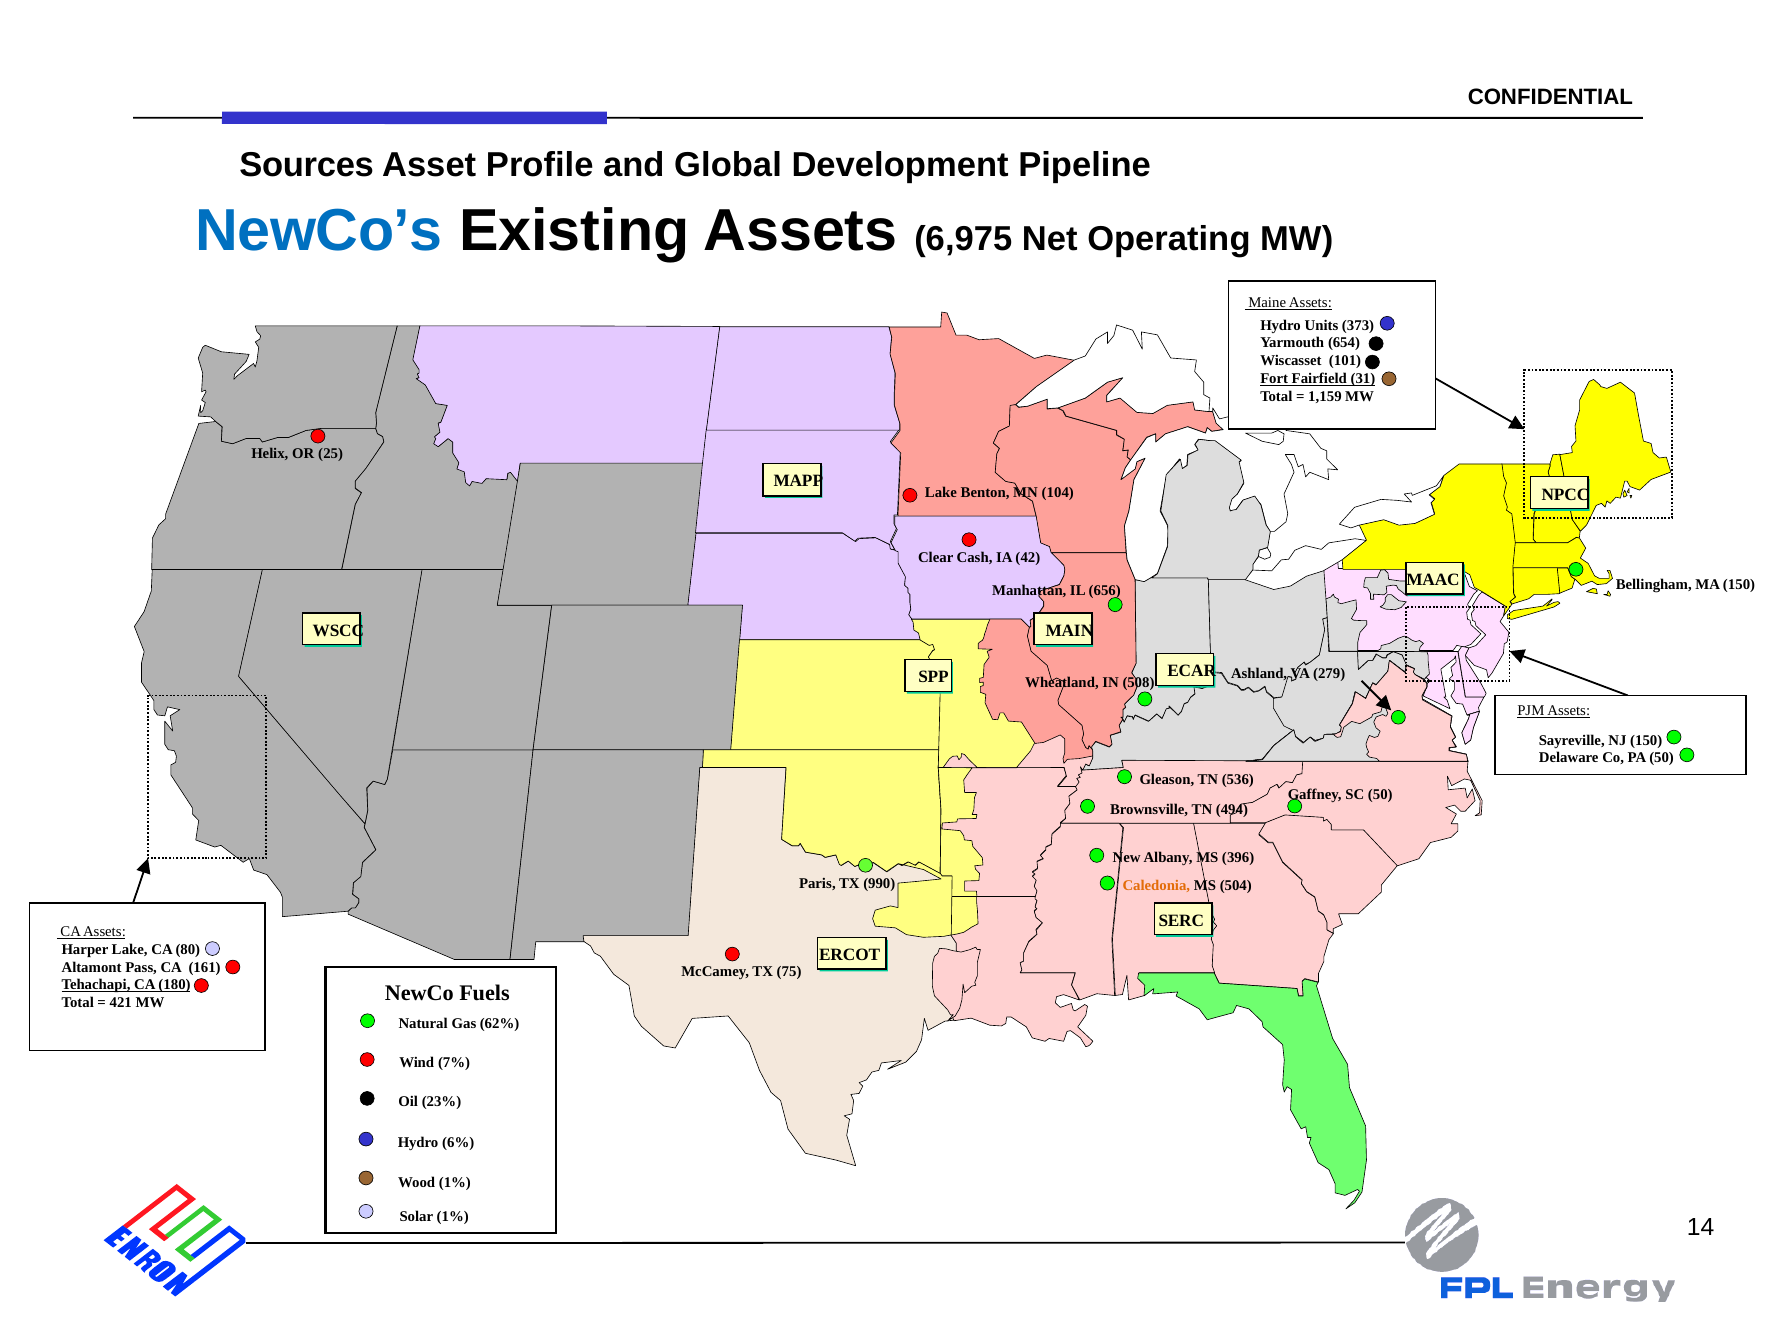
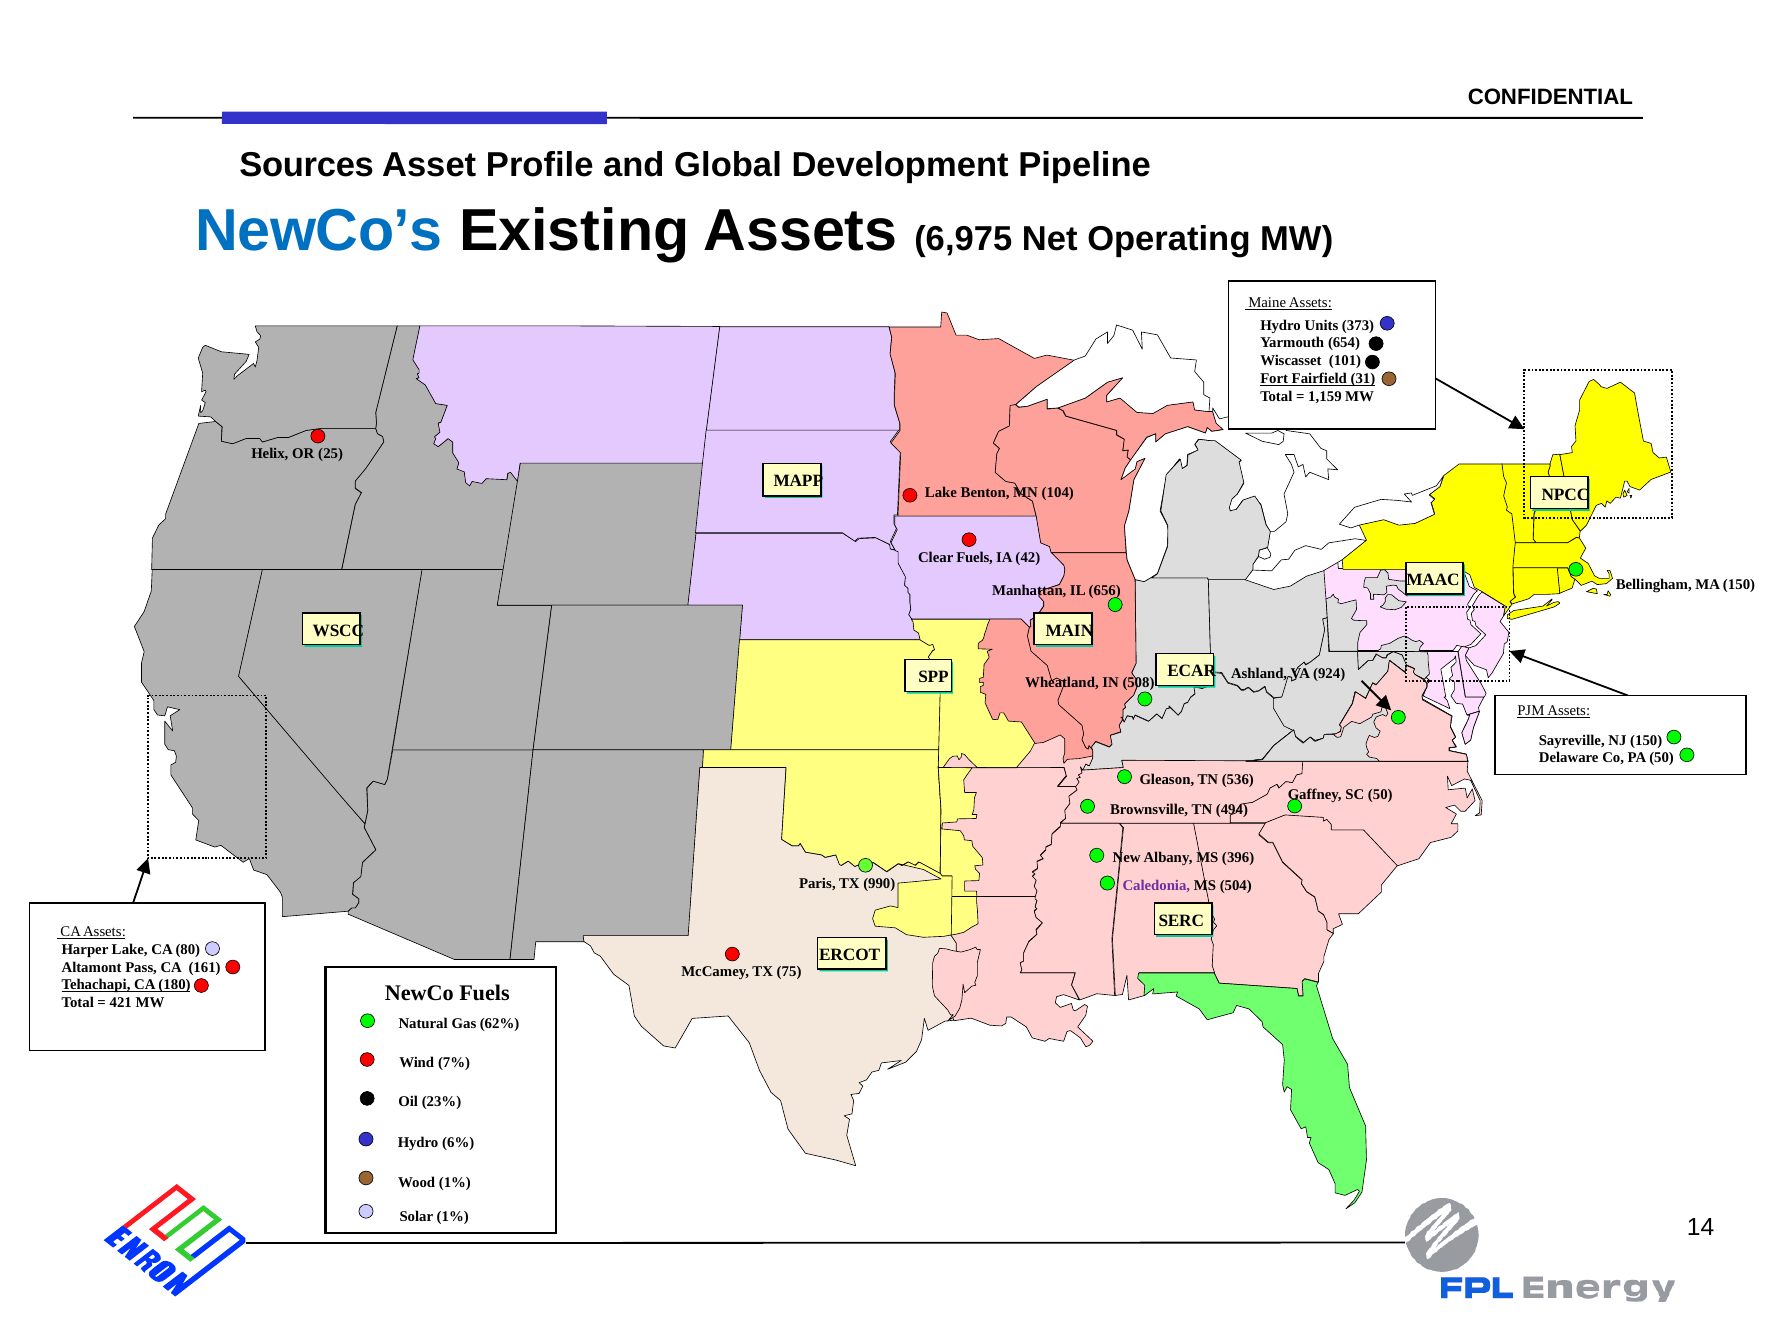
Clear Cash: Cash -> Fuels (975, 558)
279: 279 -> 924 (1329, 674)
Caledonia colour: orange -> purple (1156, 886)
